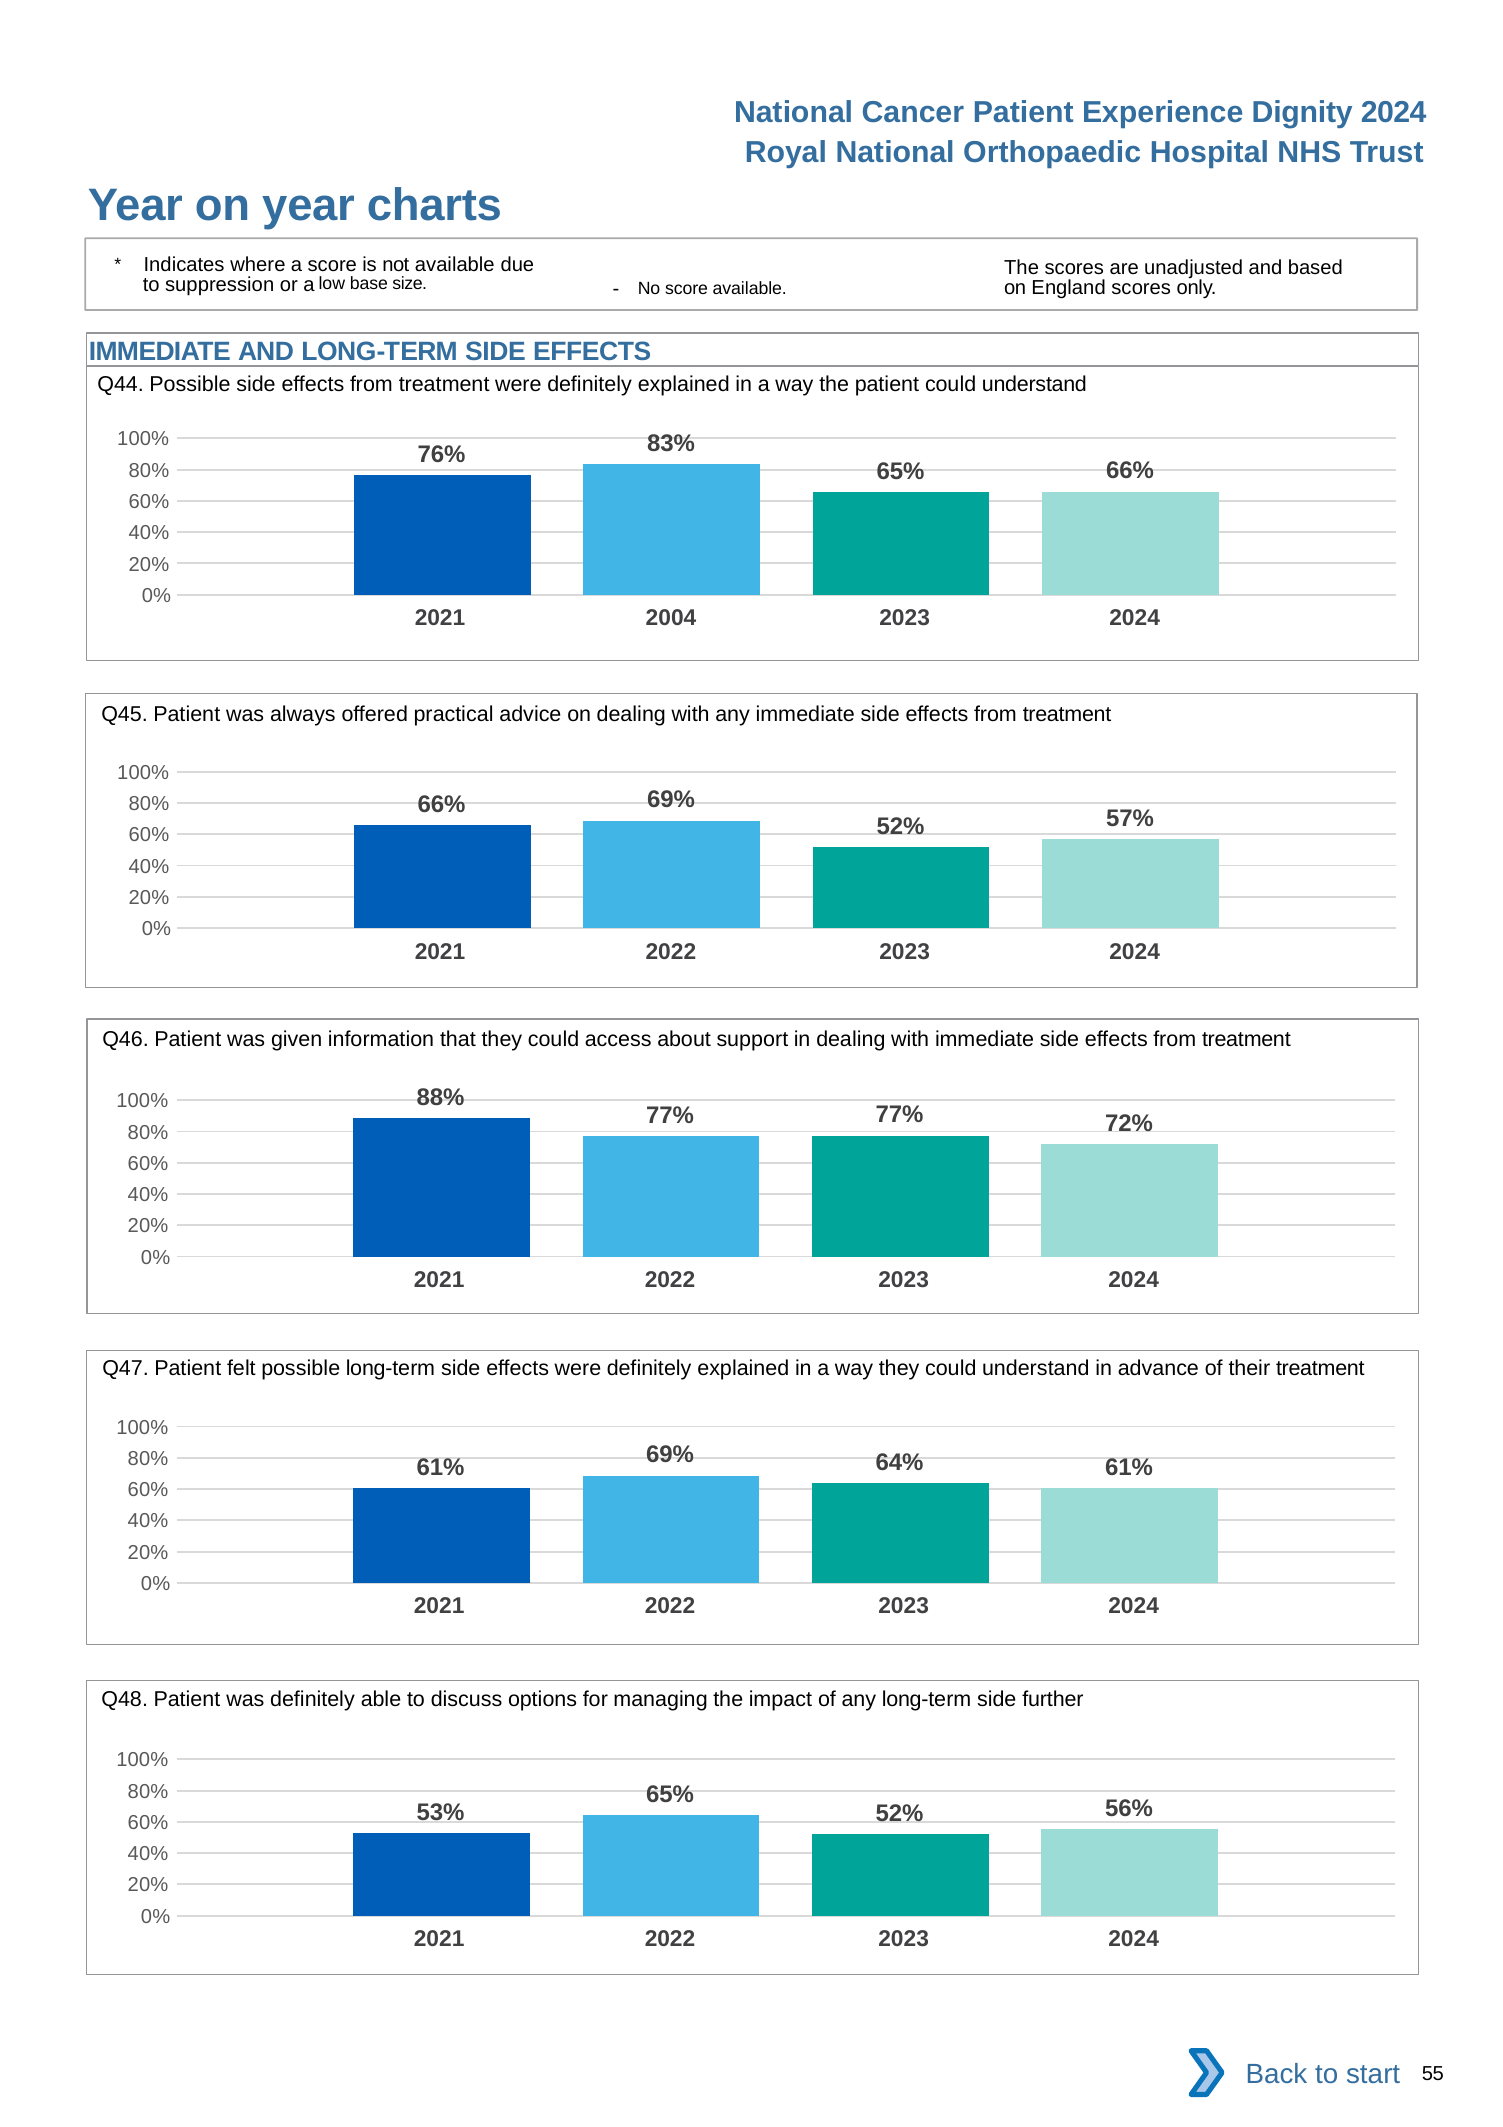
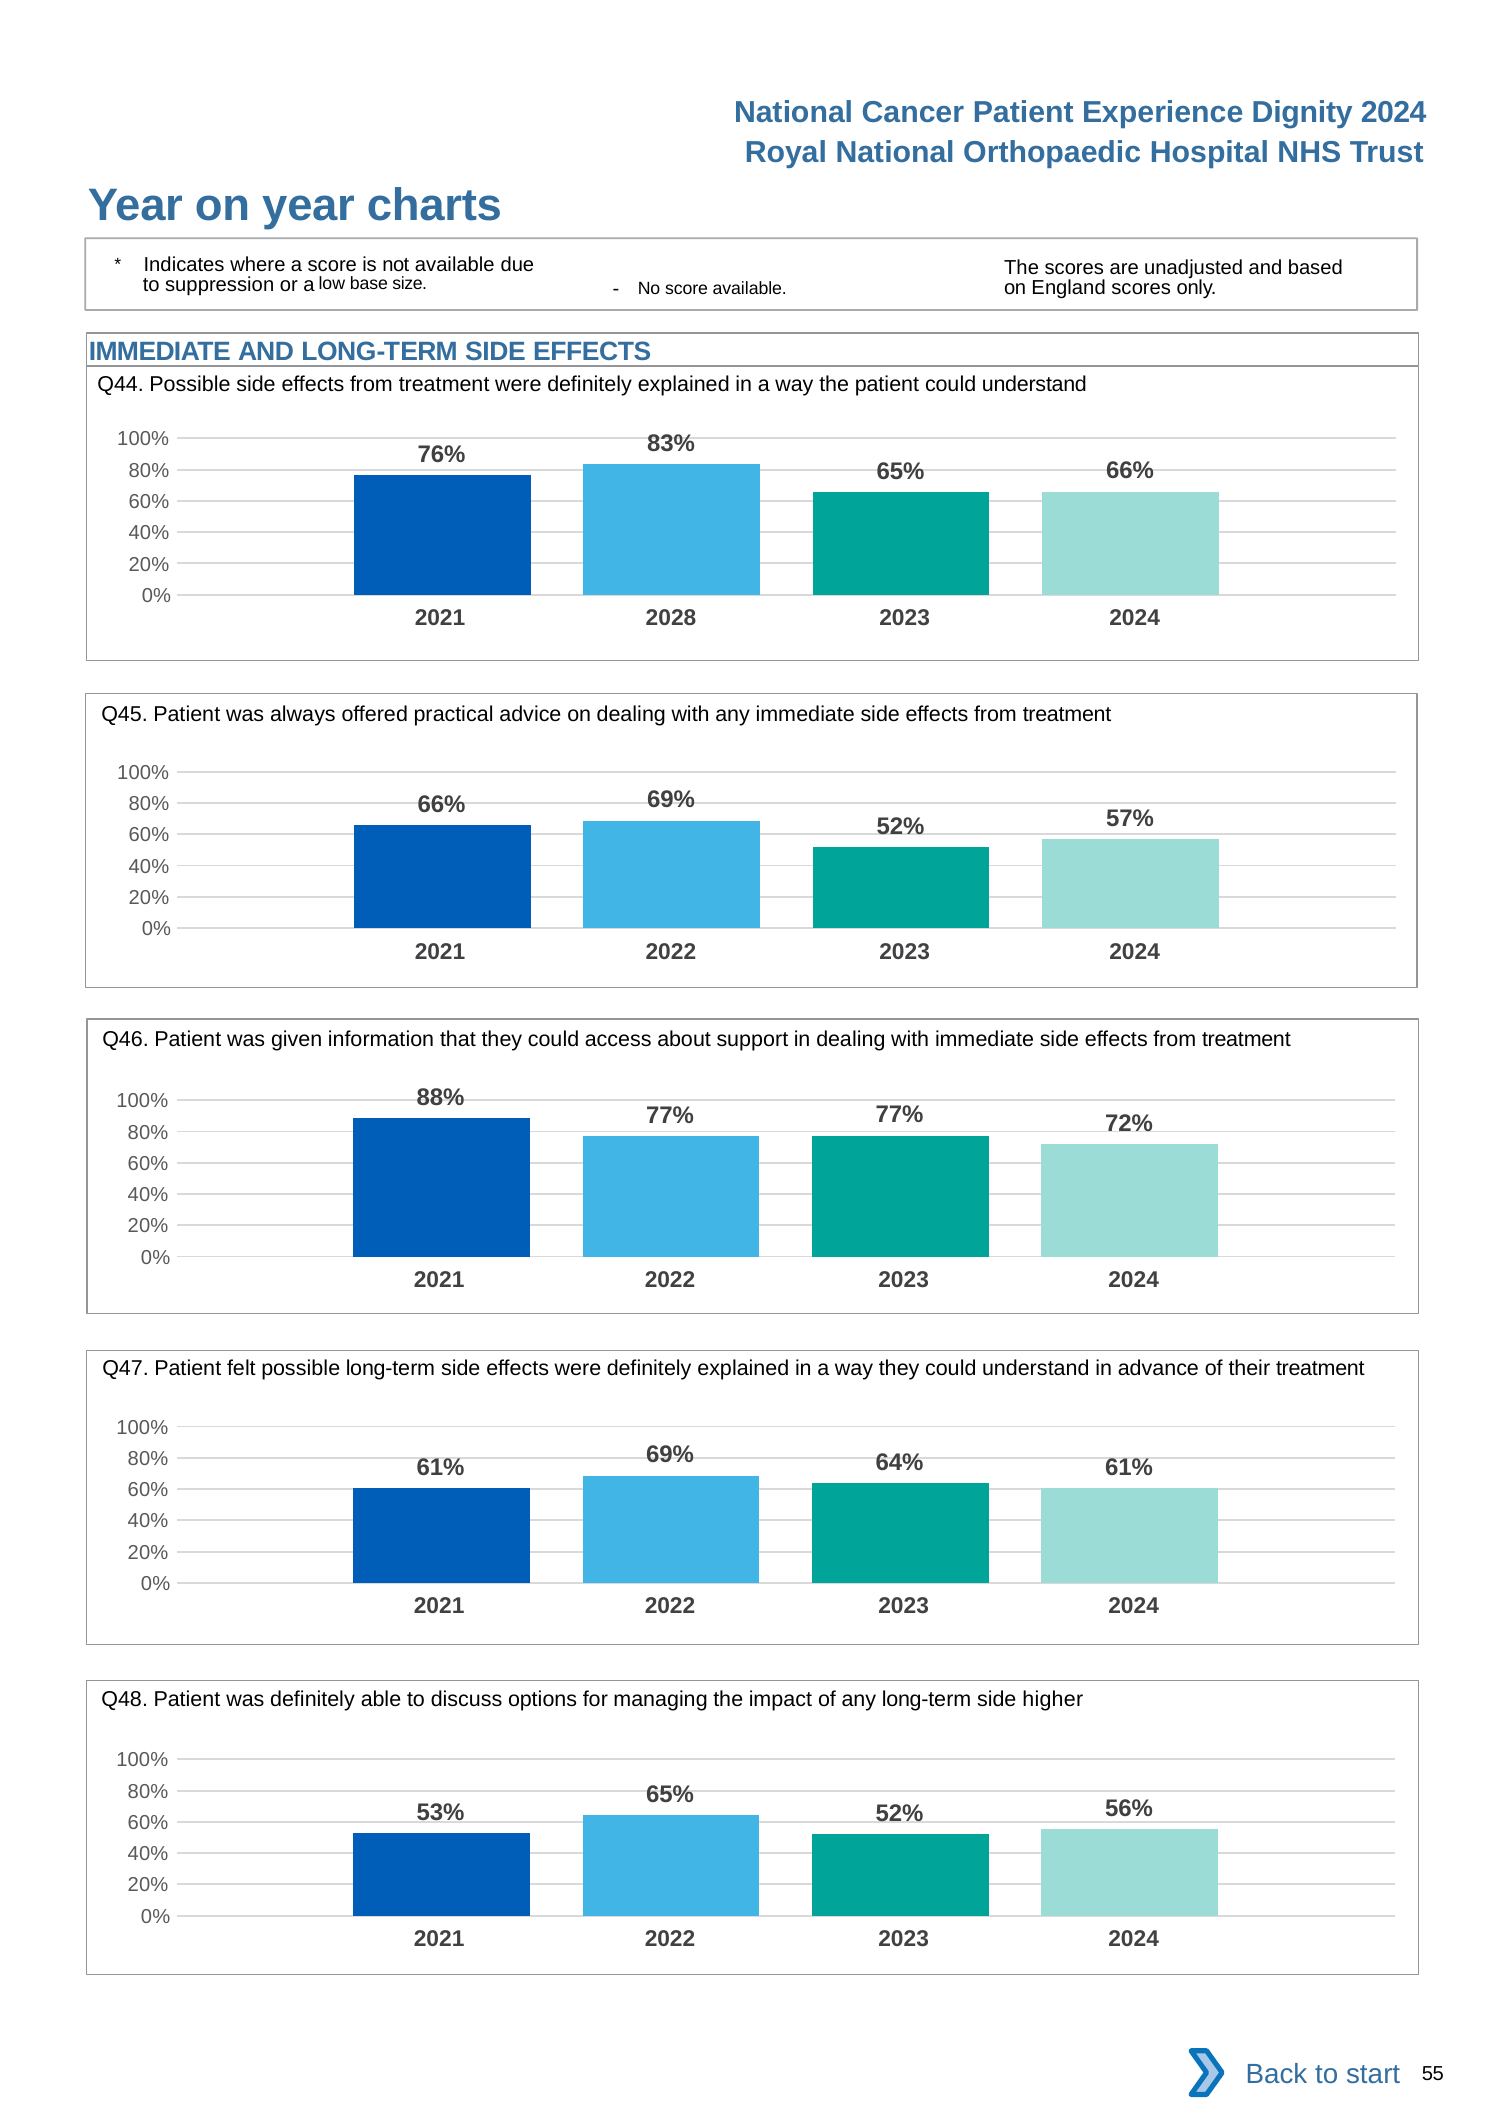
2004: 2004 -> 2028 (671, 618)
further: further -> higher (1053, 1700)
